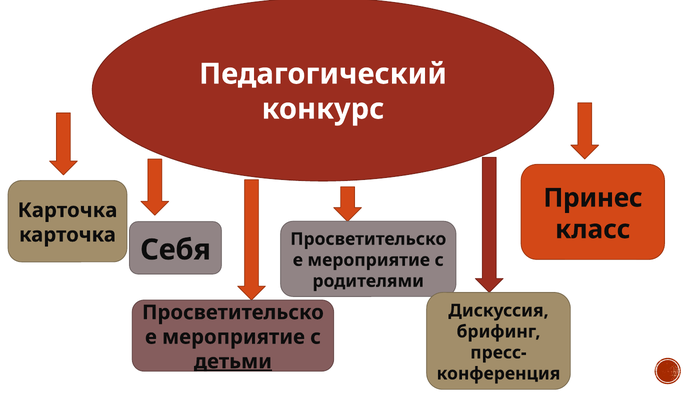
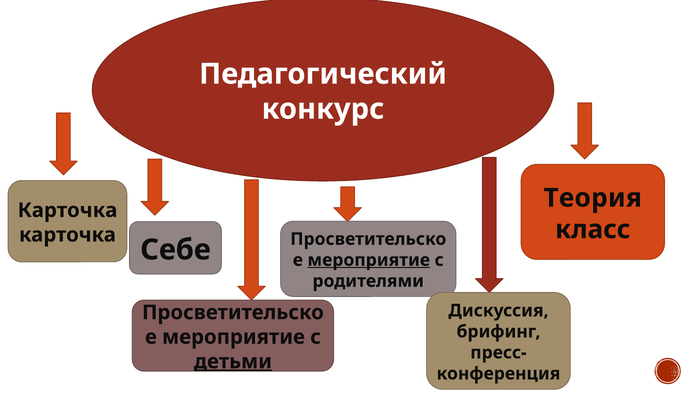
Принес: Принес -> Теория (593, 198)
Себя: Себя -> Себе (176, 250)
мероприятие underline: none -> present (369, 260)
